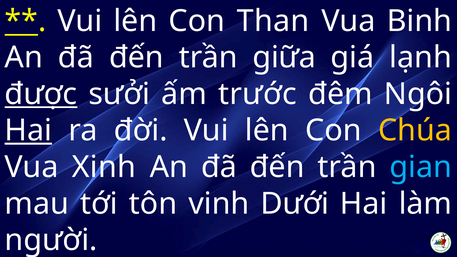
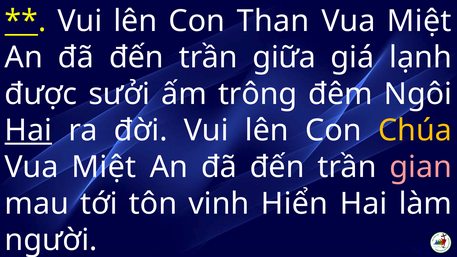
Binh: Binh -> Miệt (419, 21)
được underline: present -> none (41, 94)
trước: trước -> trông (258, 94)
Xinh: Xinh -> Miệt (104, 167)
gian colour: light blue -> pink (421, 167)
Dưới: Dưới -> Hiển (294, 204)
